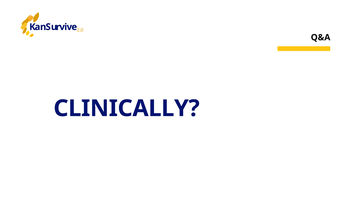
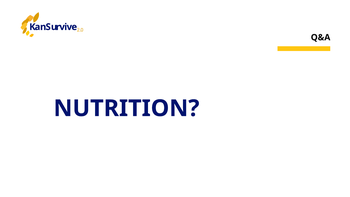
CLINICALLY: CLINICALLY -> NUTRITION (126, 108)
